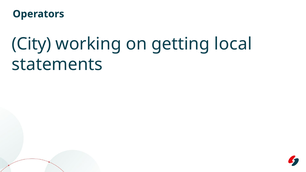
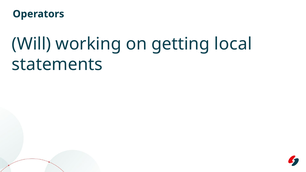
City: City -> Will (31, 44)
